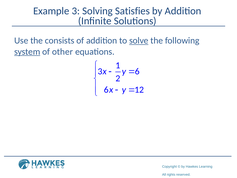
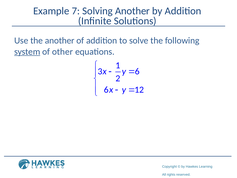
Example 3: 3 -> 7 (76, 11)
Solving Satisfies: Satisfies -> Another (132, 11)
the consists: consists -> another (60, 41)
solve underline: present -> none (139, 41)
